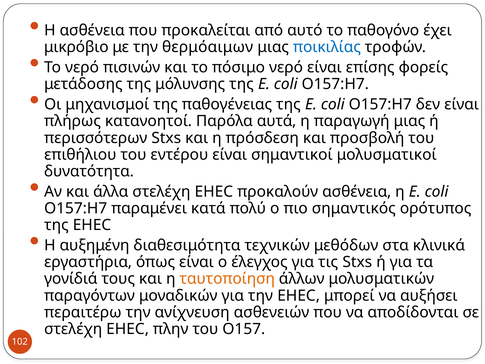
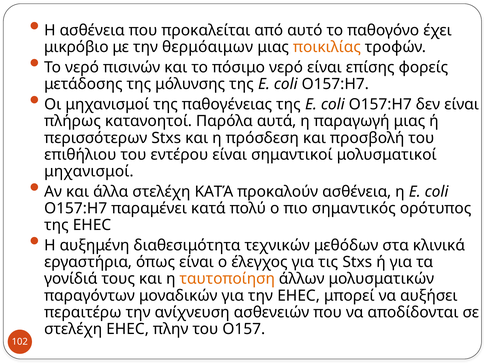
ποικιλίας colour: blue -> orange (327, 47)
δυνατότητα: δυνατότητα -> μηχανισμοί (89, 171)
στελέχη EΗEC: EΗEC -> ΚΑΤΆ (214, 191)
